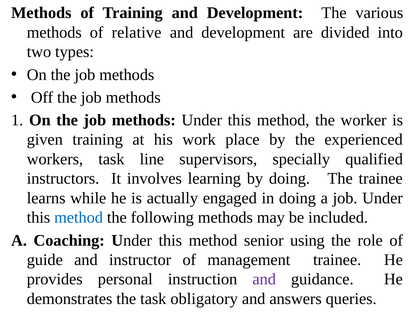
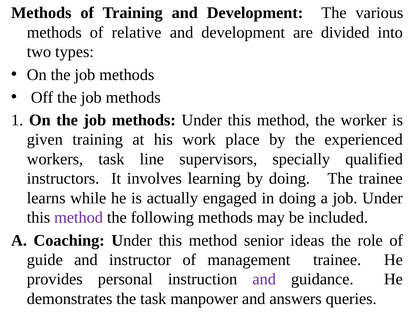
method colour: blue -> purple (79, 218)
using: using -> ideas (307, 241)
obligatory: obligatory -> manpower (204, 299)
